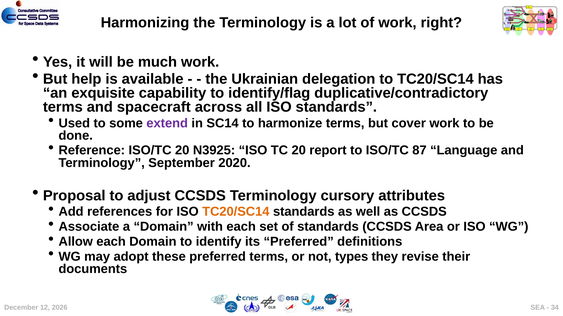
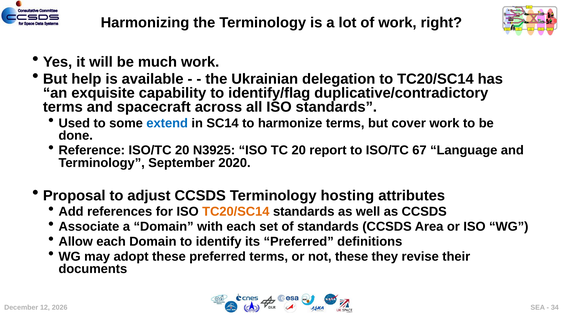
extend colour: purple -> blue (167, 123)
87: 87 -> 67 (419, 151)
cursory: cursory -> hosting (347, 196)
not types: types -> these (352, 257)
